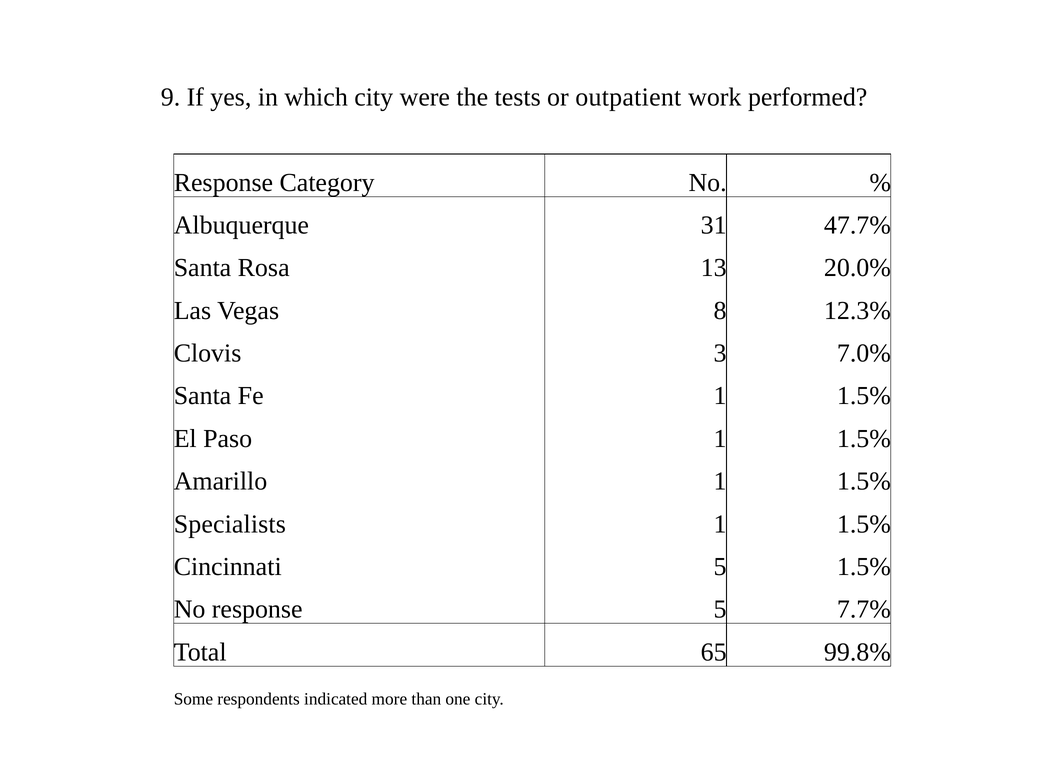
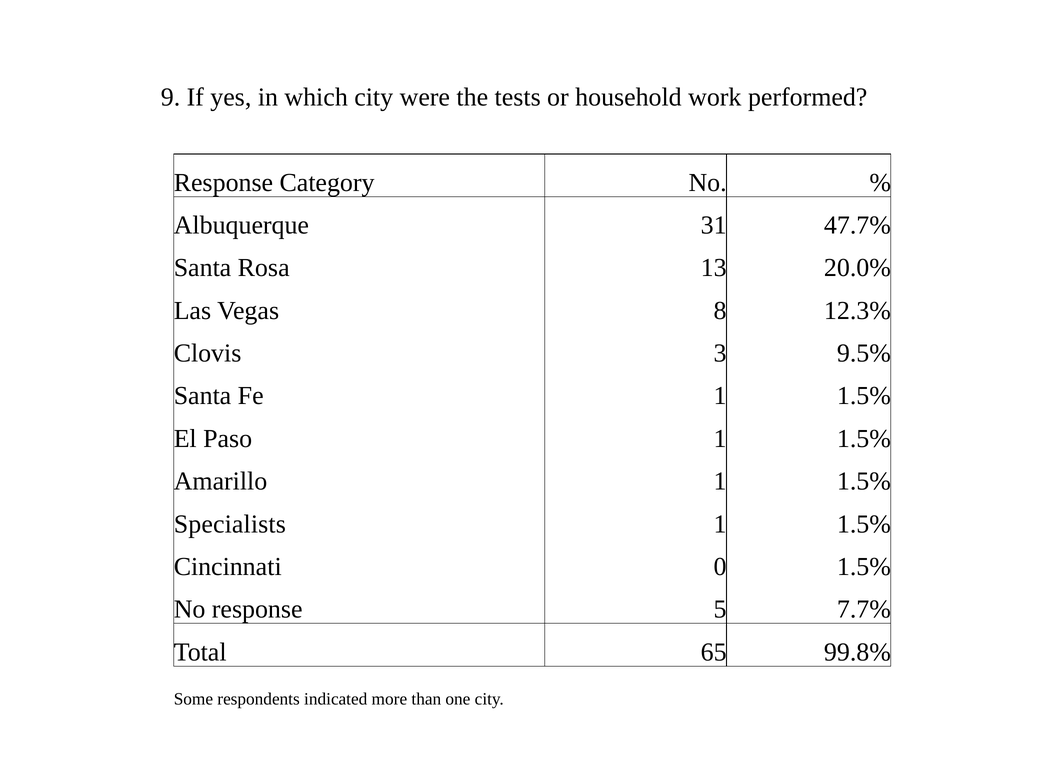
outpatient: outpatient -> household (628, 97)
7.0%: 7.0% -> 9.5% (864, 353)
Cincinnati 5: 5 -> 0 (720, 567)
